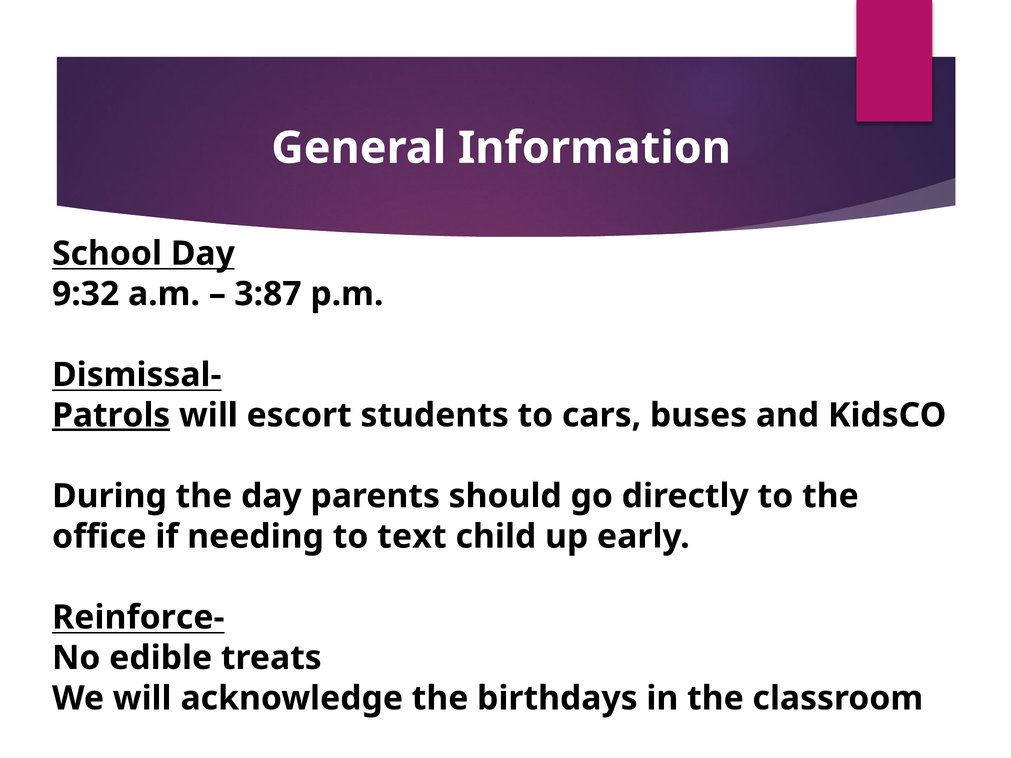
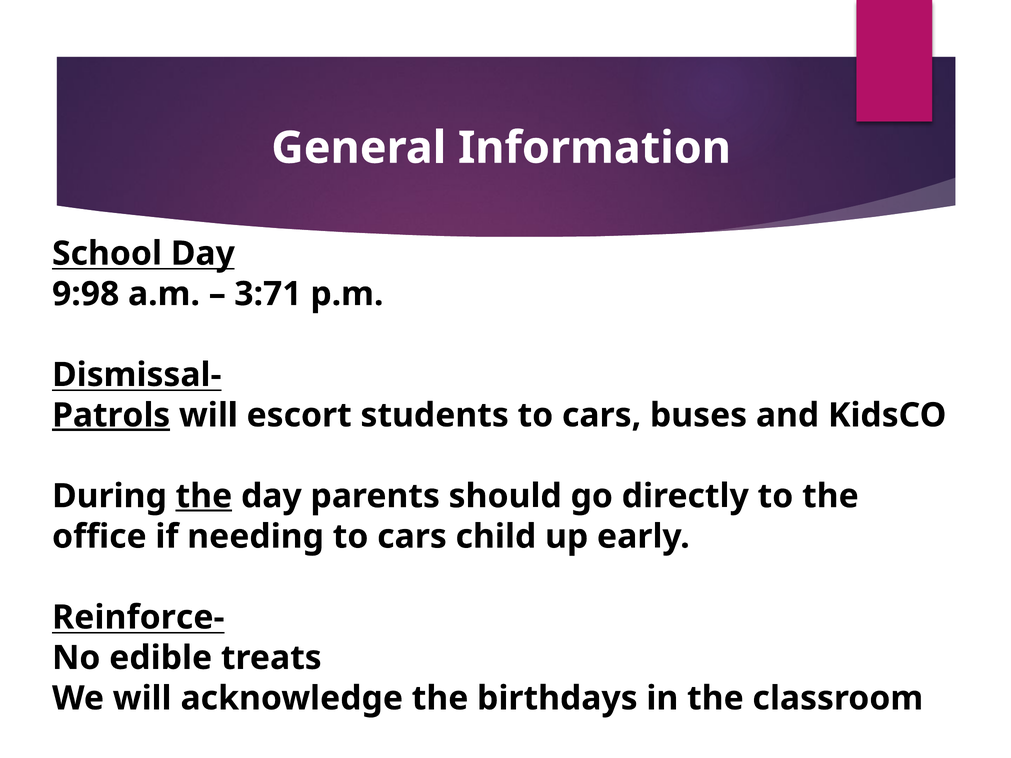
9:32: 9:32 -> 9:98 (86, 294)
3:87: 3:87 -> 3:71 (268, 294)
the underline: none -> present (204, 496)
needing to text: text -> cars (412, 537)
